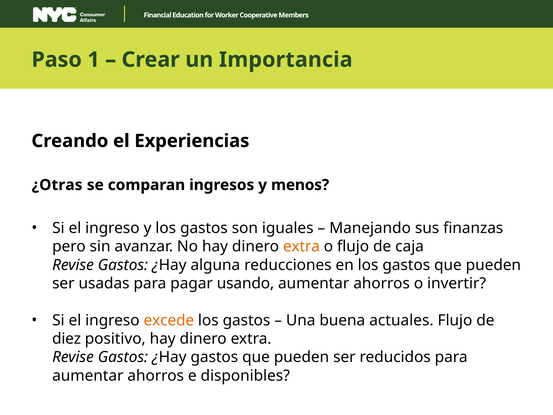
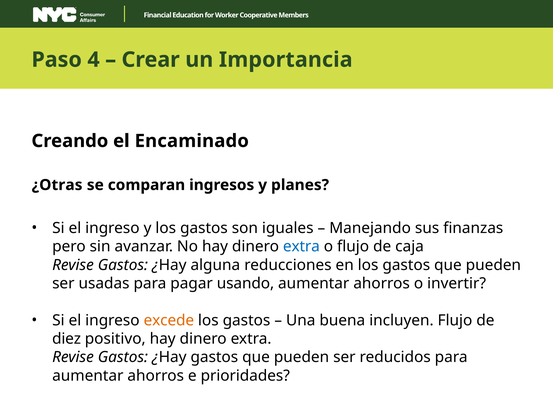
1: 1 -> 4 (94, 60)
Experiencias: Experiencias -> Encaminado (192, 141)
menos: menos -> planes (300, 185)
extra colour: orange -> blue (301, 246)
actuales: actuales -> incluyen (401, 320)
disponibles: disponibles -> prioridades (245, 375)
